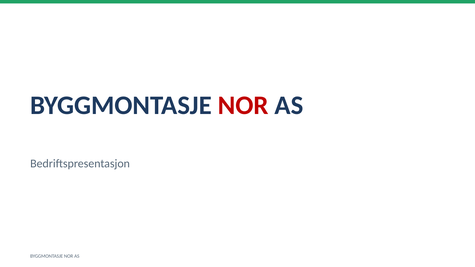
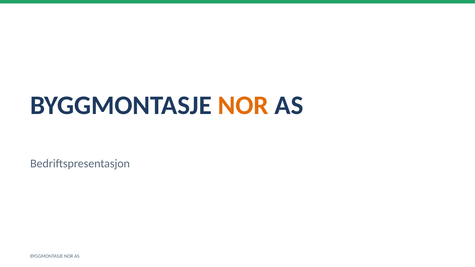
NOR colour: red -> orange (243, 105)
